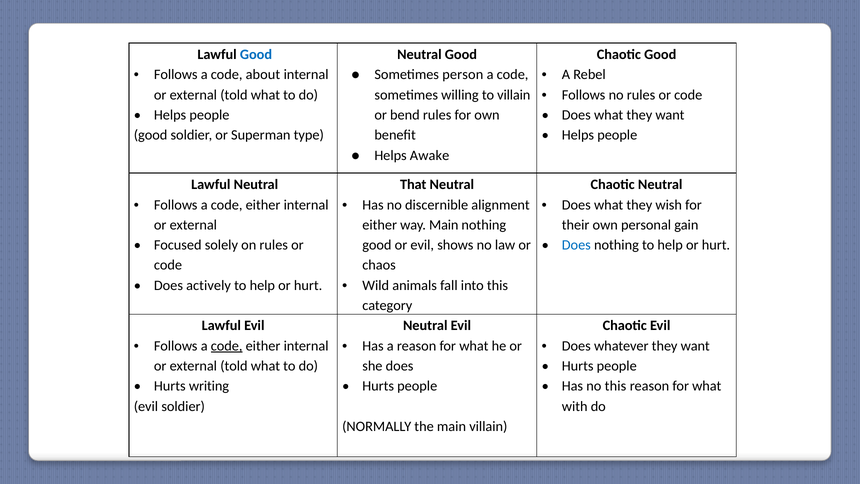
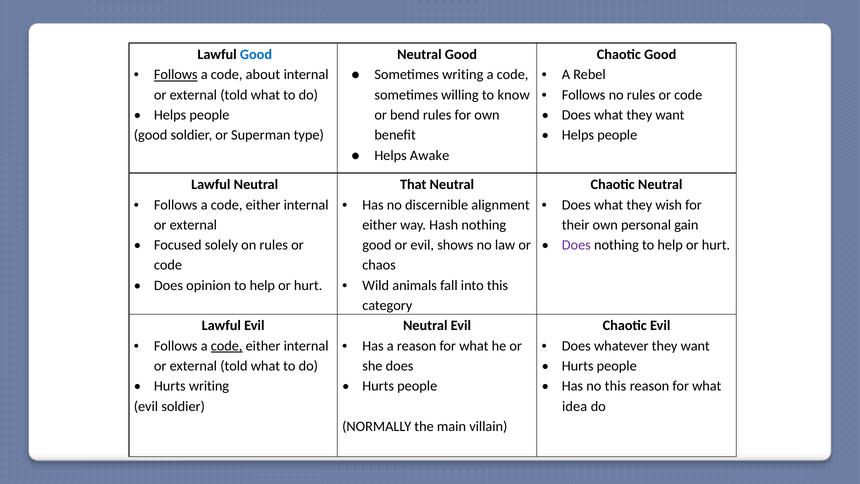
Follows underline: none -> present (176, 75)
Sometimes person: person -> writing (463, 75)
to villain: villain -> know (514, 95)
way Main: Main -> Hash (444, 225)
Does colour: blue -> purple (576, 245)
actively: actively -> opinion (209, 285)
with: with -> idea (575, 406)
